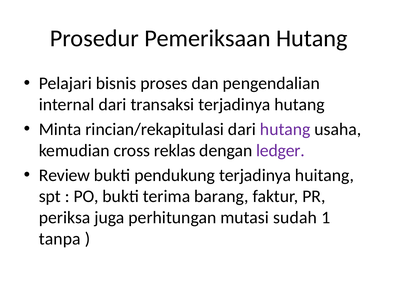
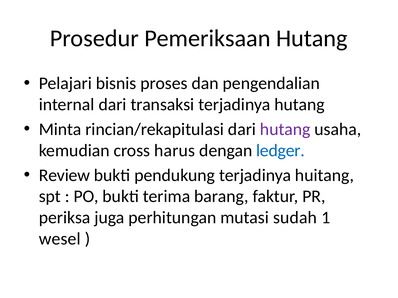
reklas: reklas -> harus (175, 151)
ledger colour: purple -> blue (281, 151)
tanpa: tanpa -> wesel (60, 239)
